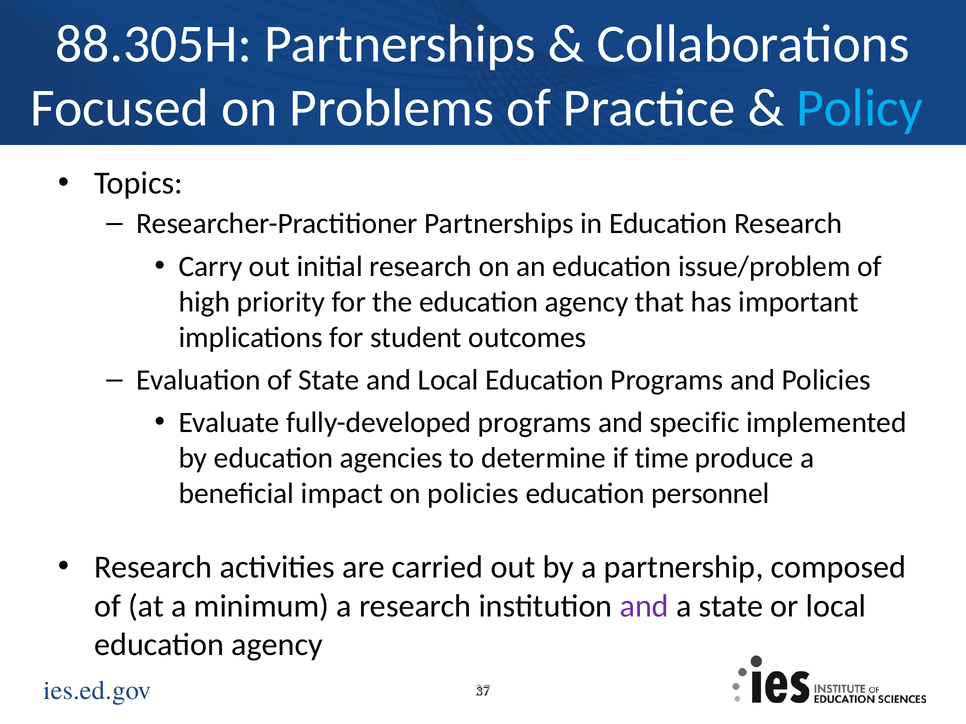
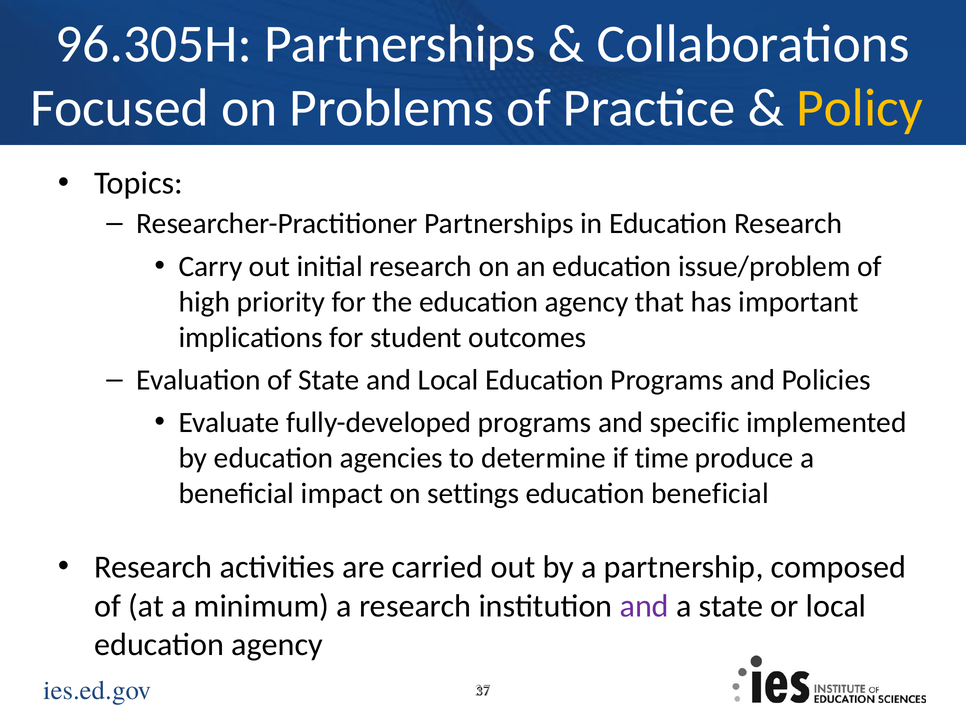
88.305H: 88.305H -> 96.305H (154, 44)
Policy colour: light blue -> yellow (860, 108)
on policies: policies -> settings (473, 494)
education personnel: personnel -> beneficial (710, 494)
